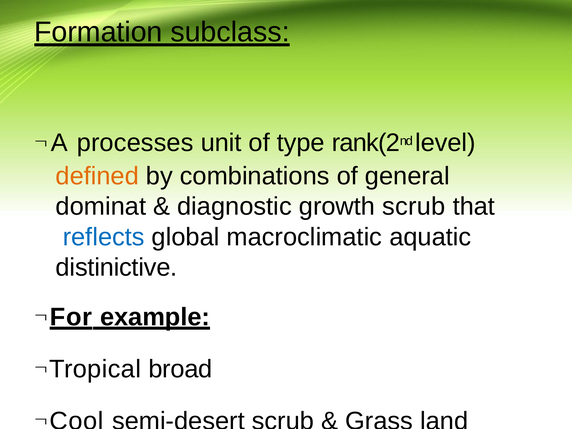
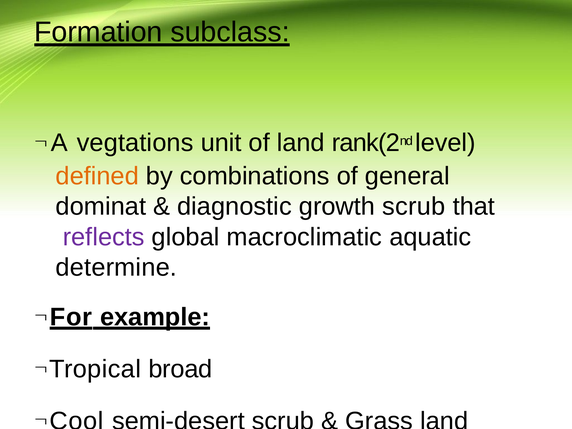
processes: processes -> vegtations (135, 143)
of type: type -> land (301, 143)
reflects colour: blue -> purple (104, 237)
distinictive: distinictive -> determine (116, 268)
